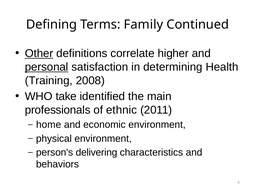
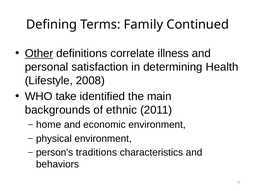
higher: higher -> illness (173, 53)
personal underline: present -> none (47, 67)
Training: Training -> Lifestyle (49, 81)
professionals: professionals -> backgrounds (58, 110)
delivering: delivering -> traditions (96, 153)
